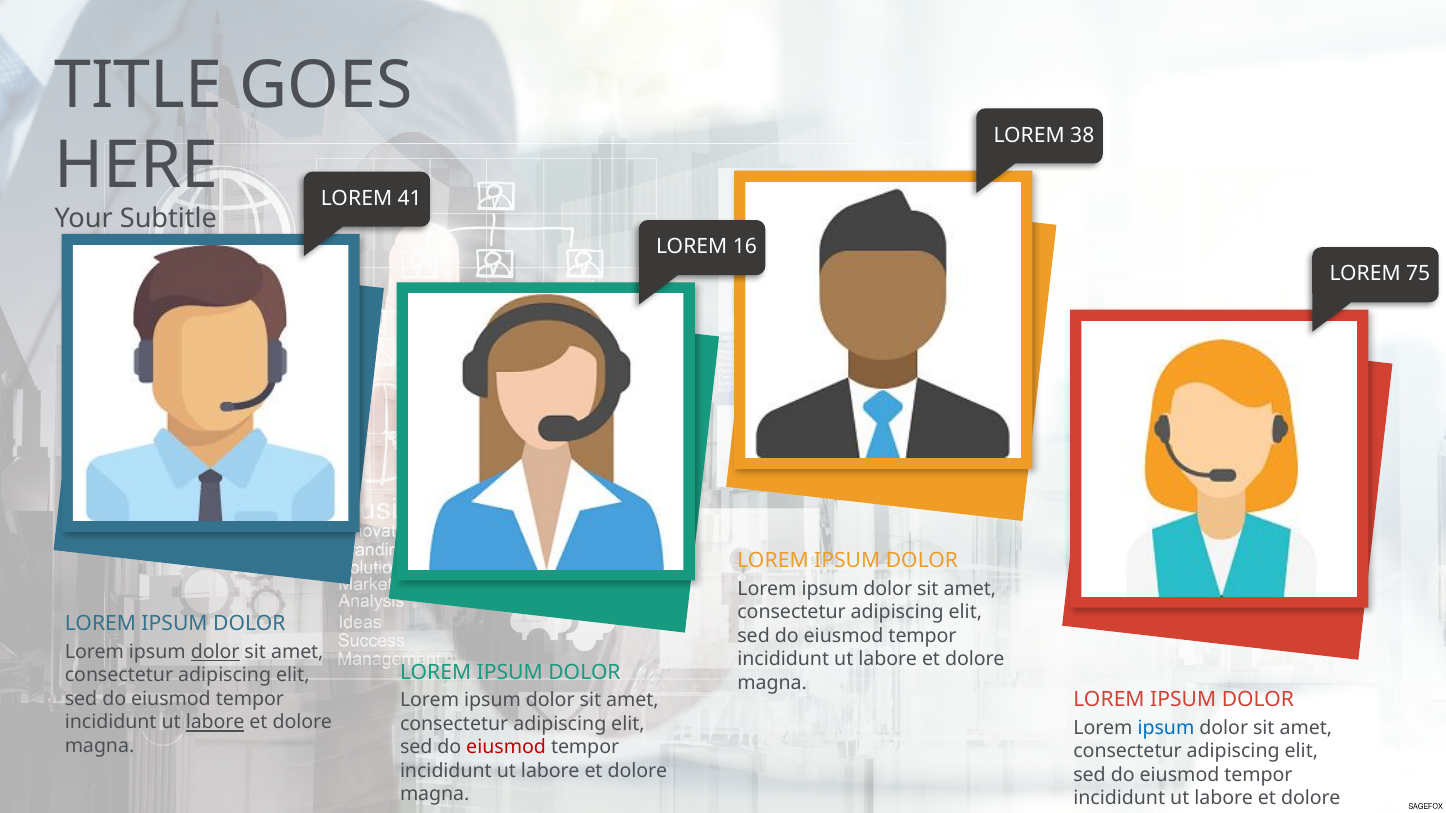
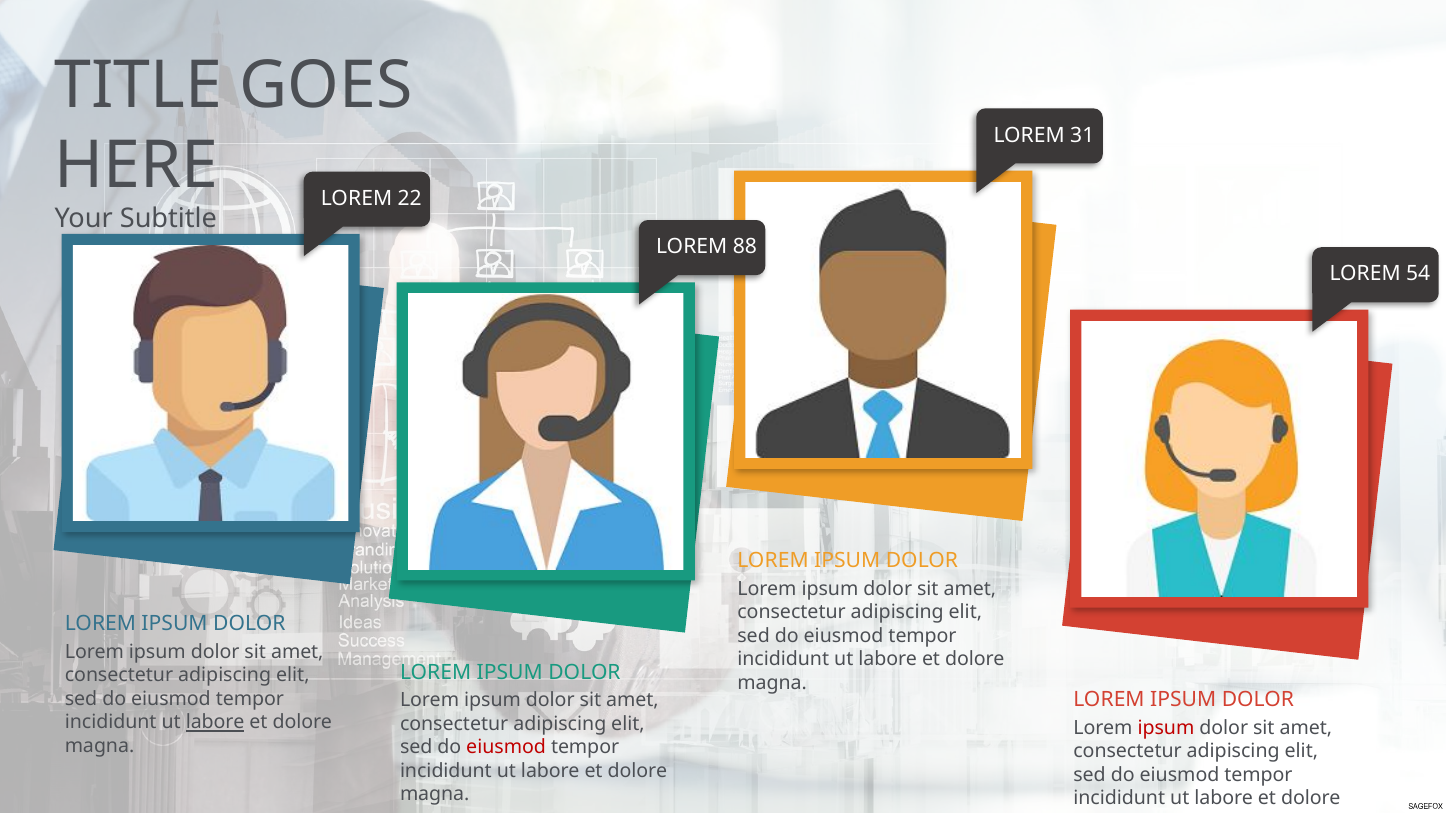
38: 38 -> 31 (1082, 135)
41: 41 -> 22 (410, 198)
16: 16 -> 88 (745, 247)
75: 75 -> 54 (1418, 274)
dolor underline: present -> none (215, 652)
ipsum colour: blue -> red (1166, 728)
